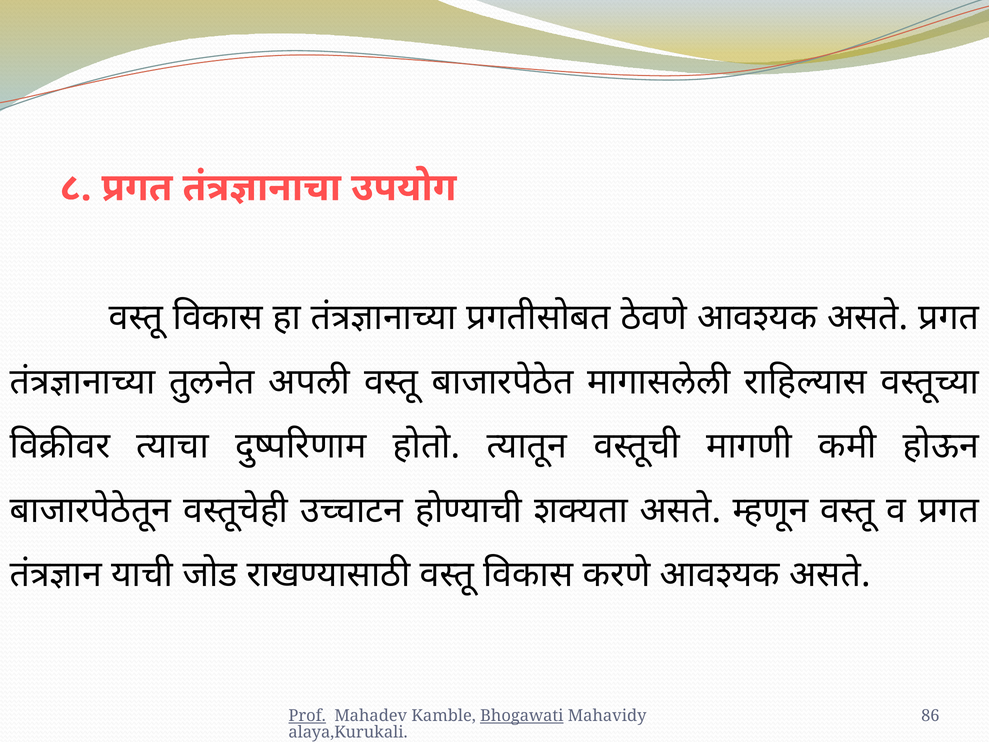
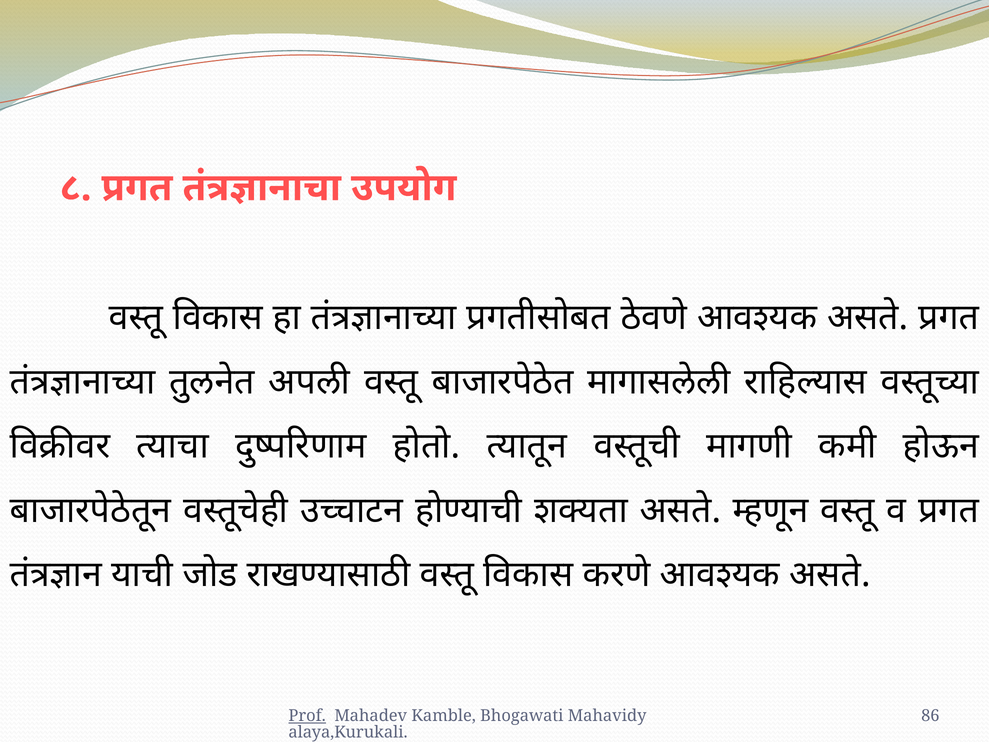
Bhogawati underline: present -> none (522, 716)
